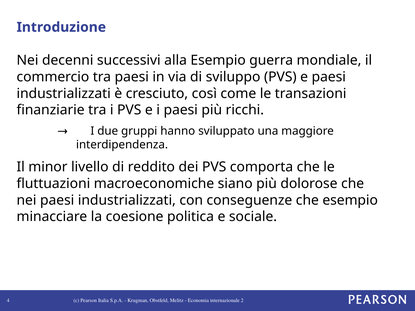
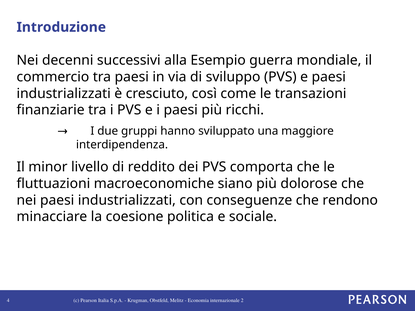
che esempio: esempio -> rendono (350, 200)
